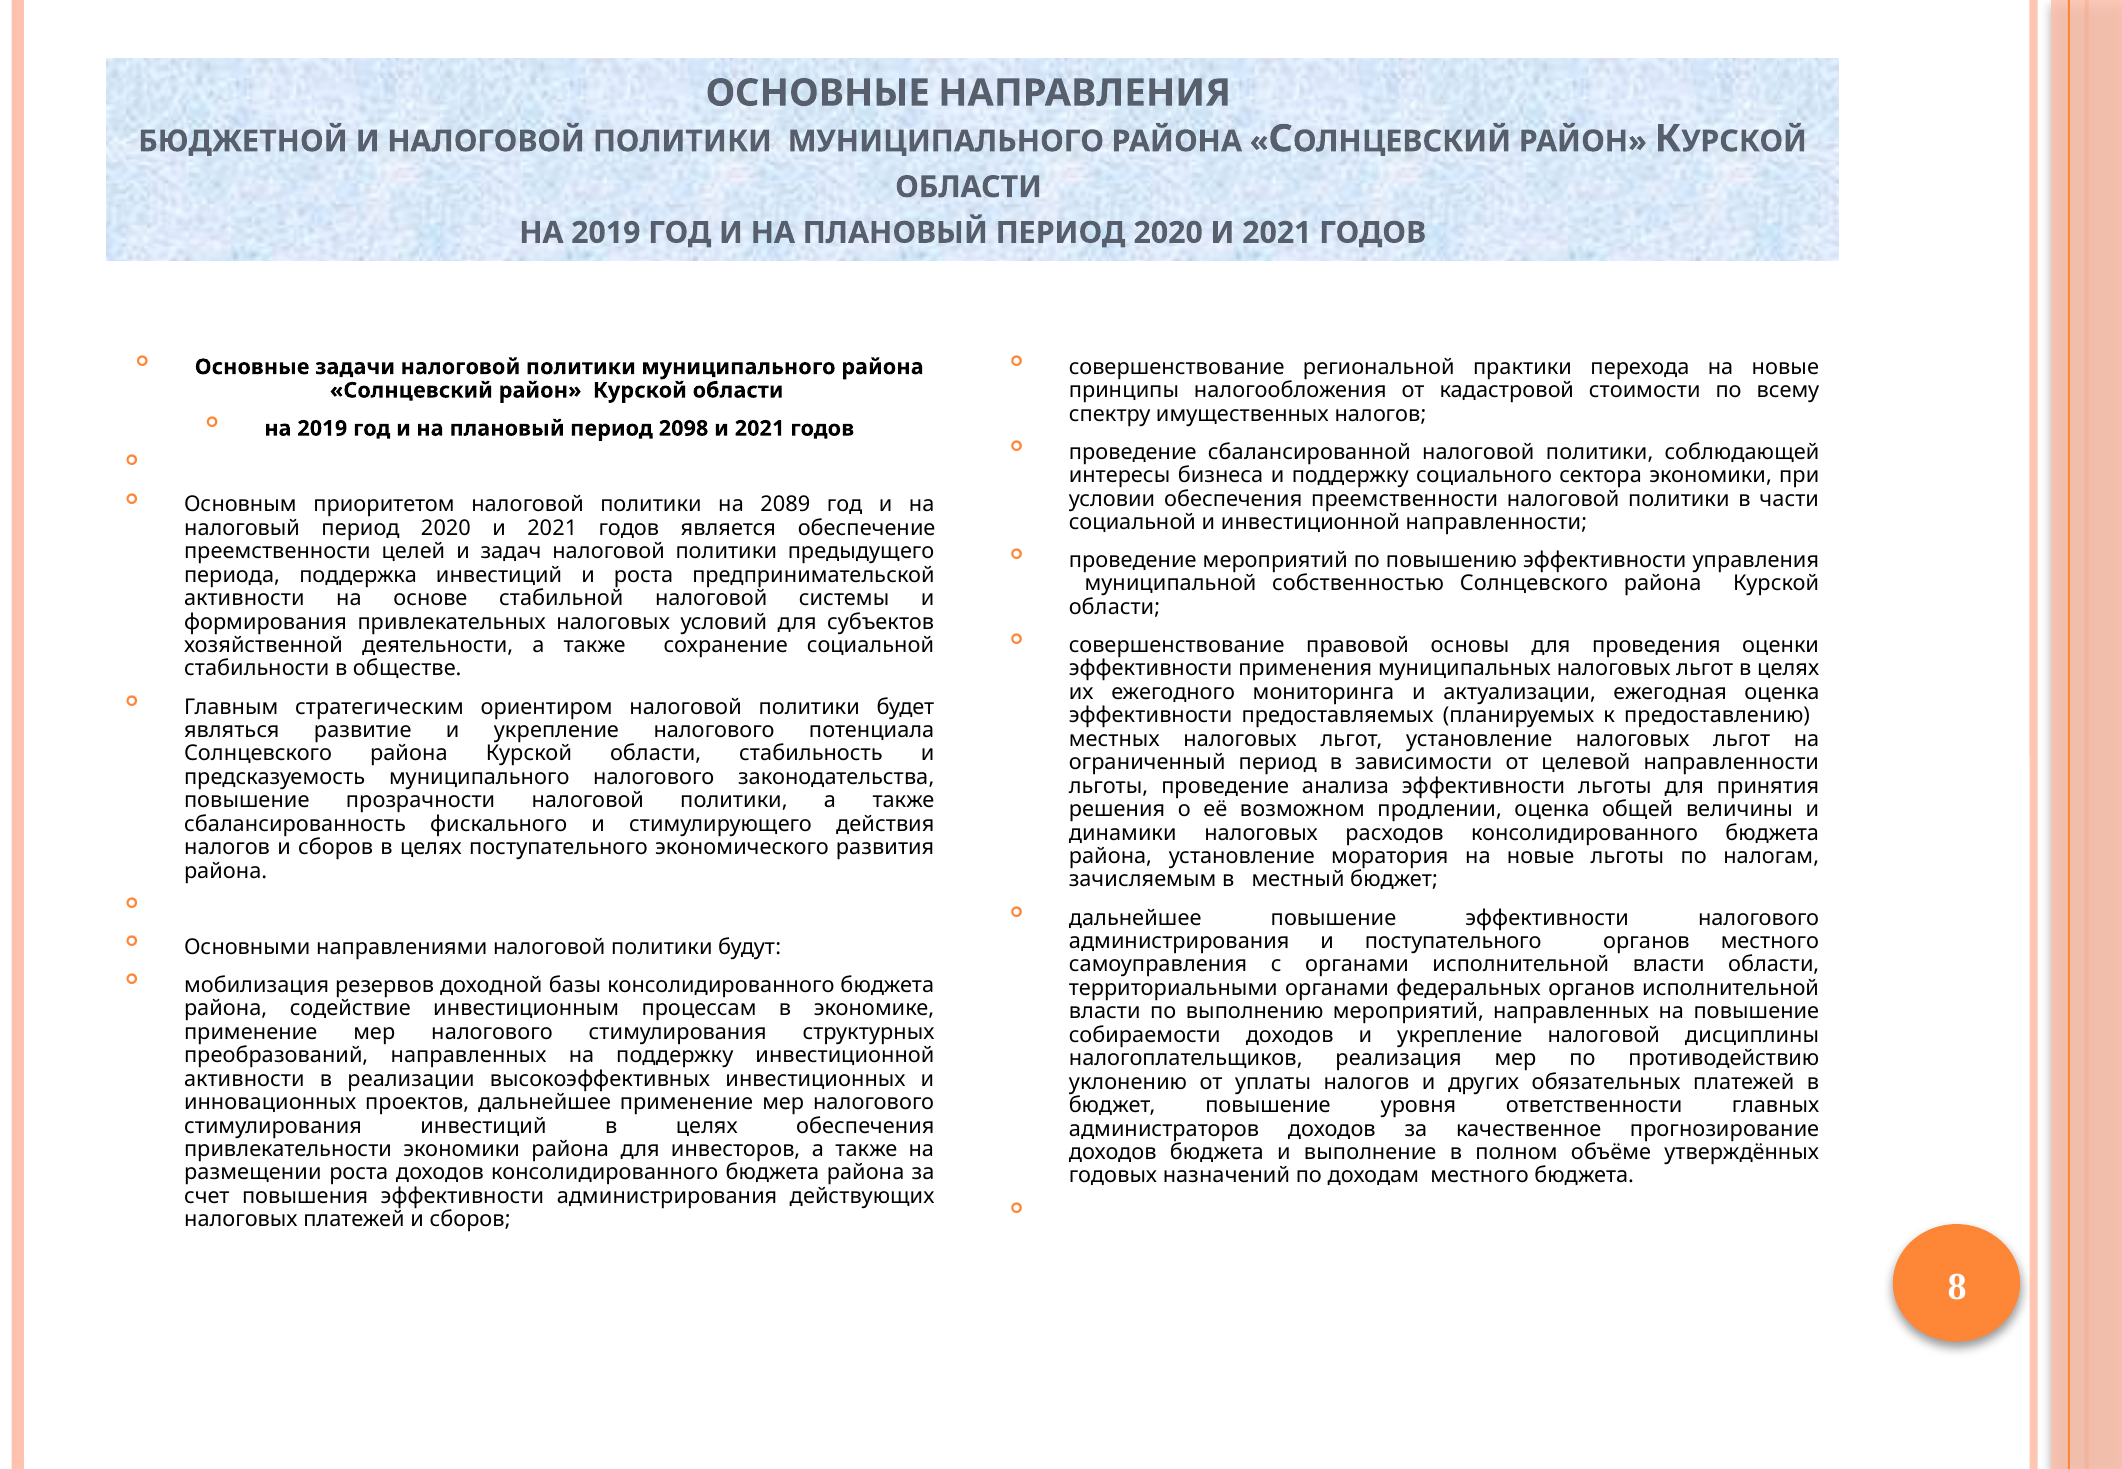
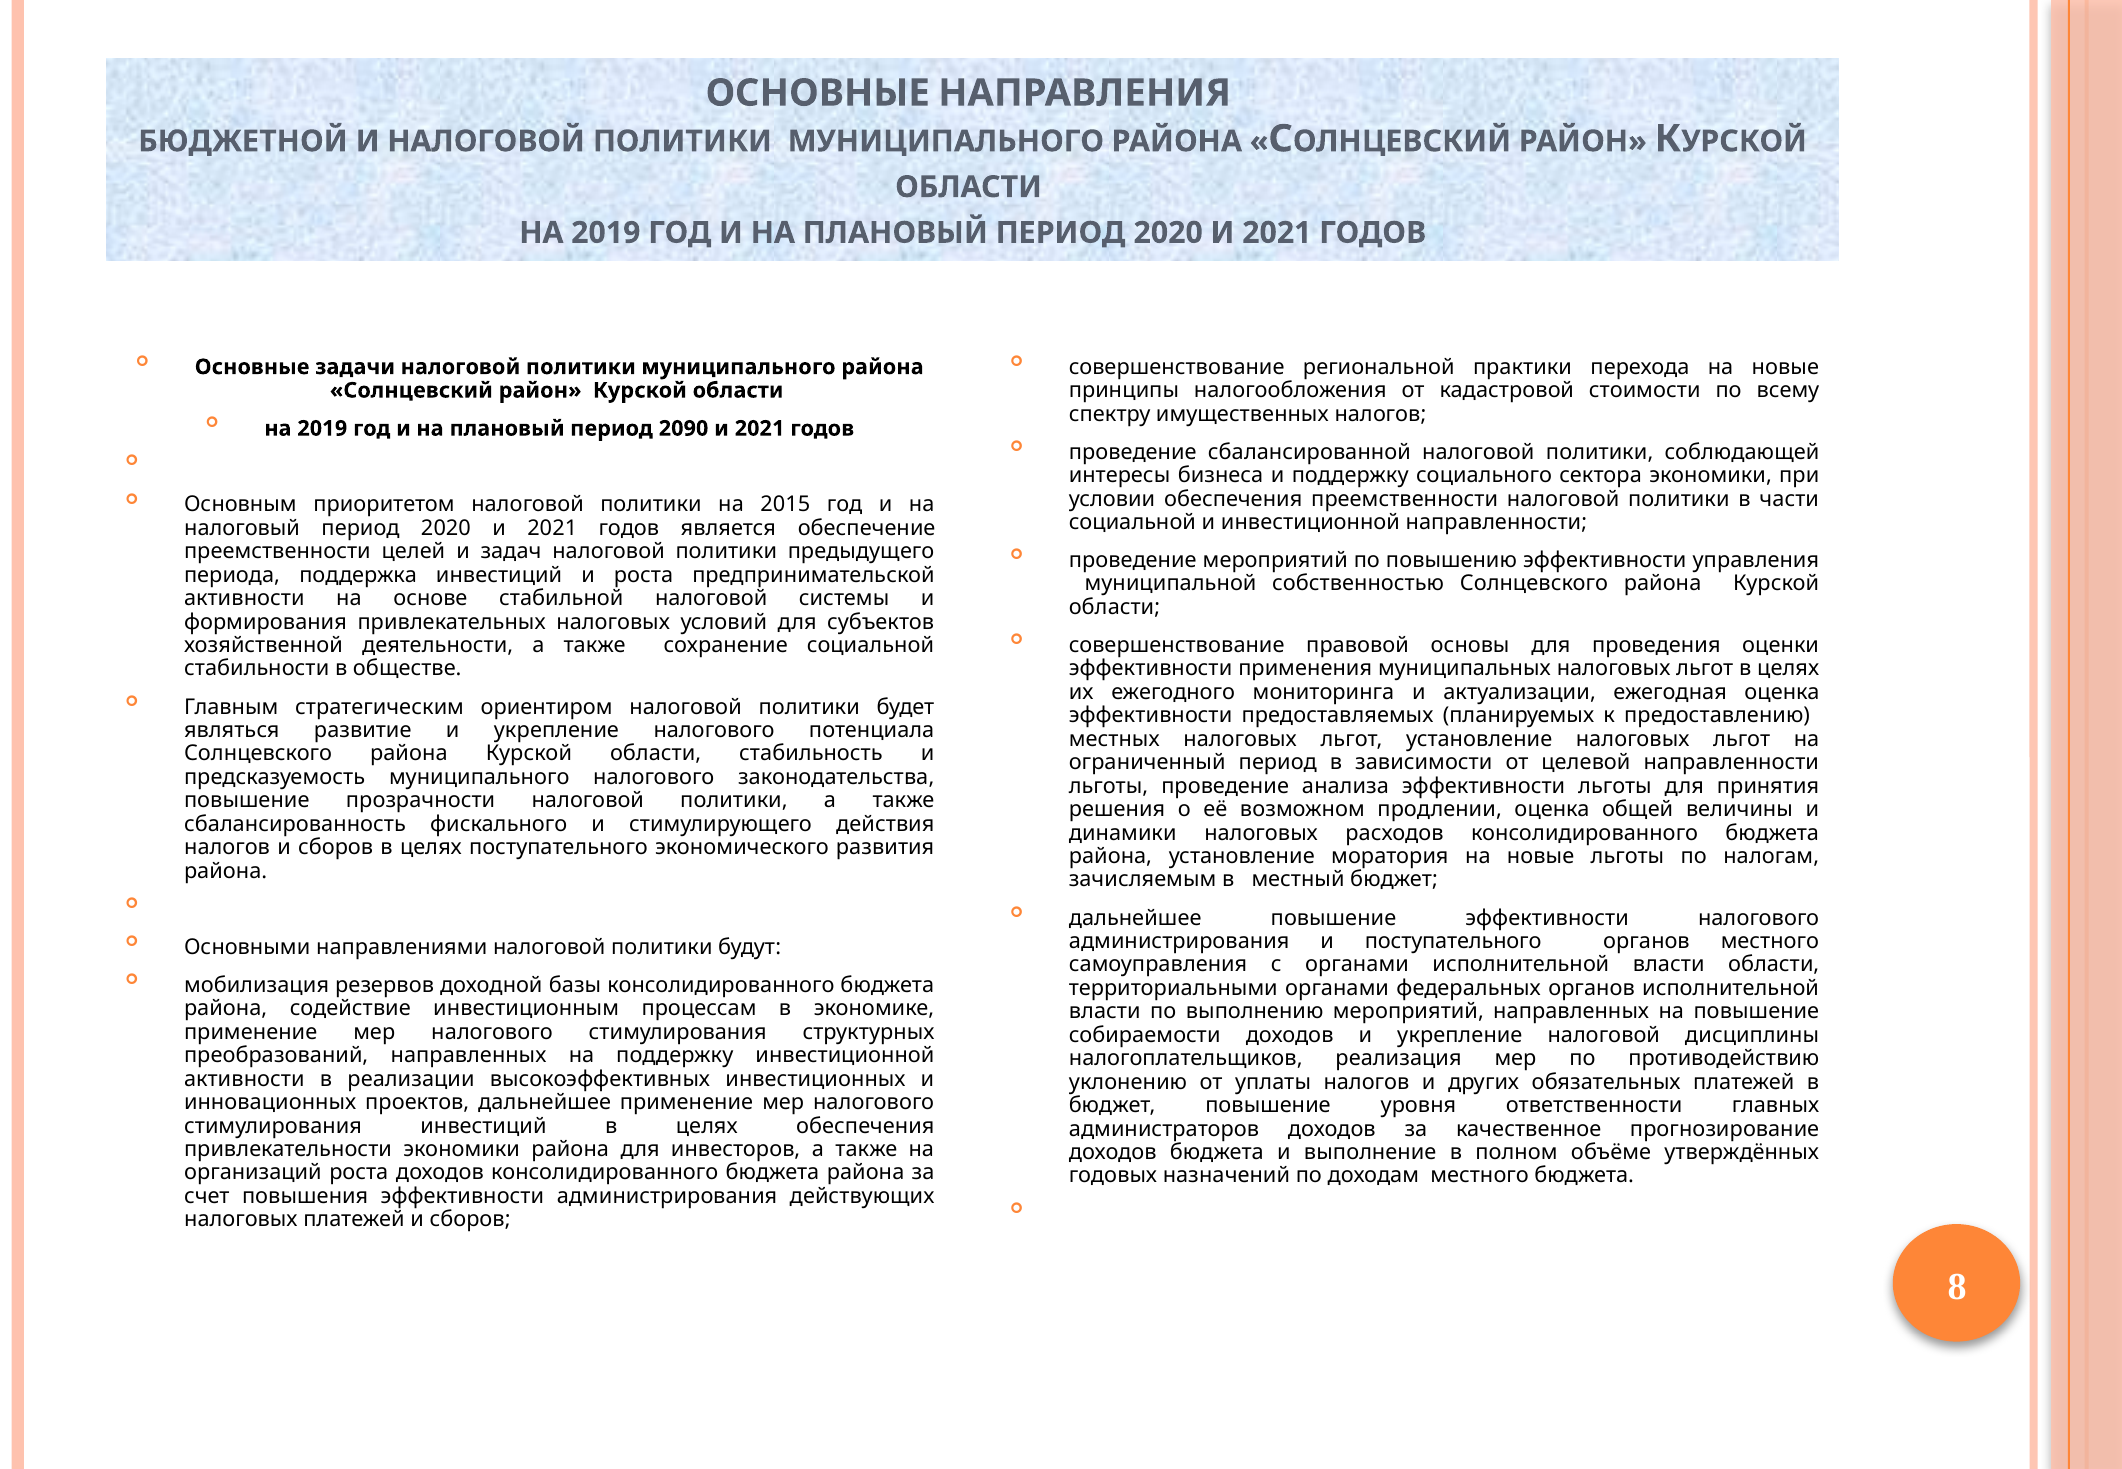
2098: 2098 -> 2090 (684, 429)
2089: 2089 -> 2015 (785, 505)
размещении: размещении -> организаций (253, 1173)
